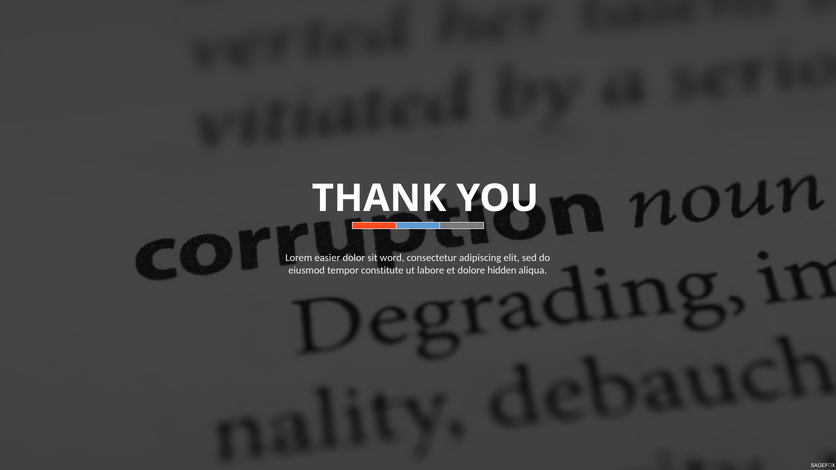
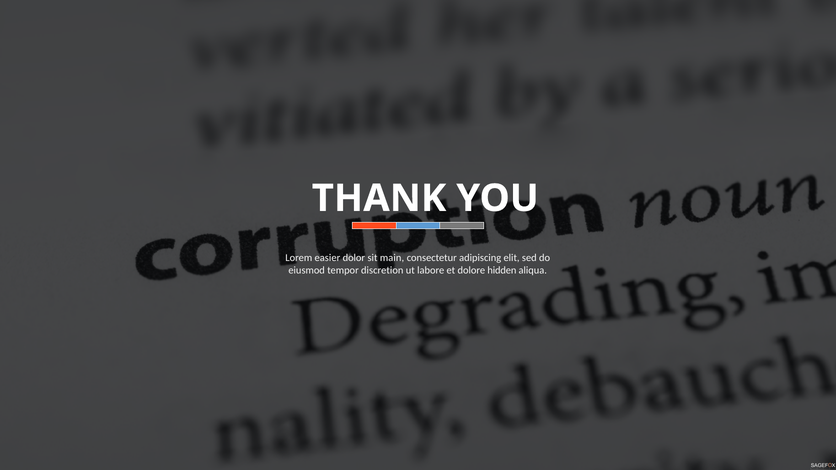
word: word -> main (392, 258)
constitute: constitute -> discretion (382, 271)
